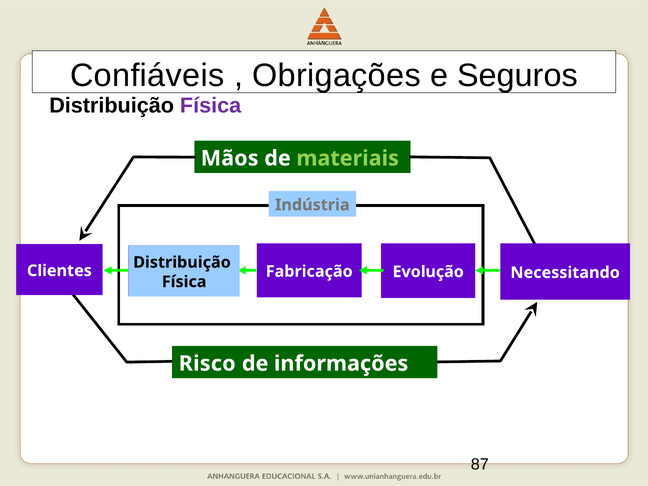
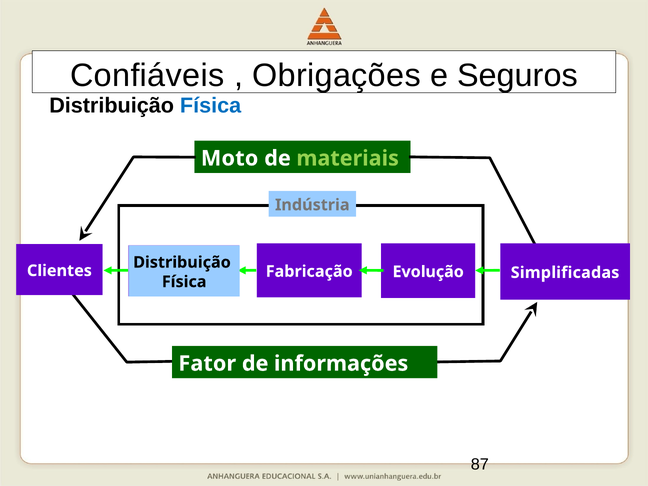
Física colour: purple -> blue (211, 106)
Mãos: Mãos -> Moto (230, 158)
Necessitando: Necessitando -> Simplificadas (565, 273)
Risco: Risco -> Fator (207, 364)
